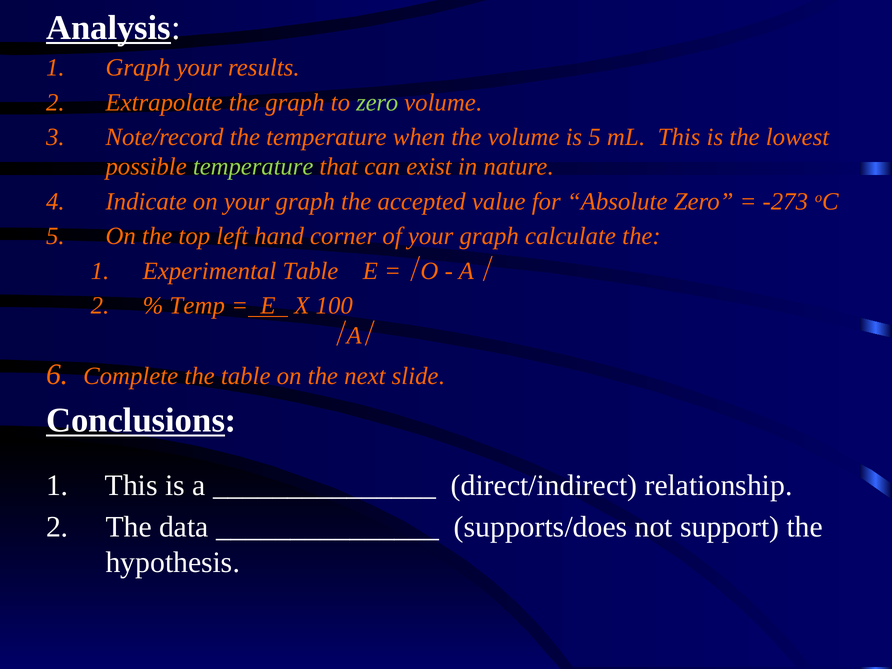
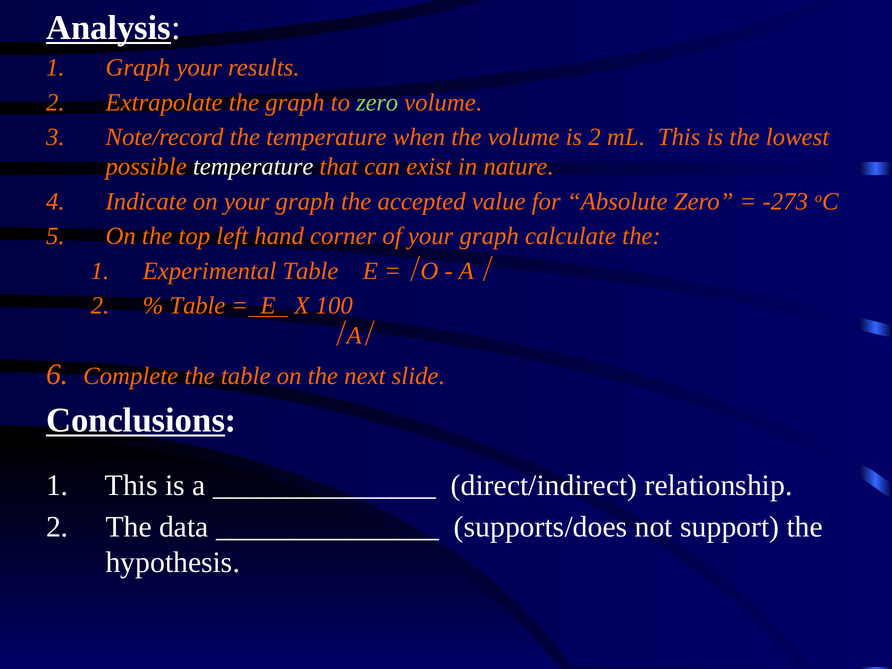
is 5: 5 -> 2 (595, 137)
temperature colour: light green -> white (253, 167)
Temp: Temp -> Table (197, 306)
